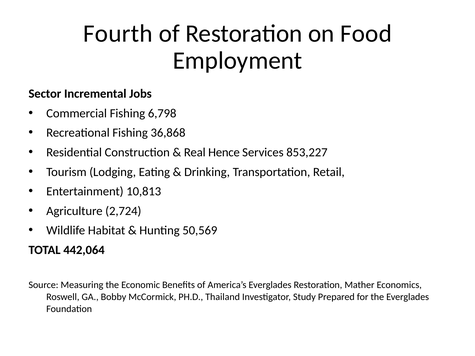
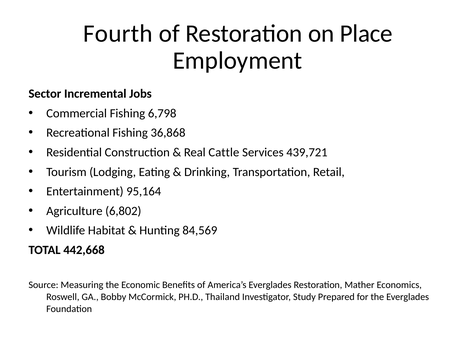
Food: Food -> Place (366, 34)
Hence: Hence -> Cattle (224, 152)
853,227: 853,227 -> 439,721 (307, 152)
10,813: 10,813 -> 95,164 (144, 192)
2,724: 2,724 -> 6,802 (123, 211)
50,569: 50,569 -> 84,569 (200, 231)
442,064: 442,064 -> 442,668 (84, 250)
